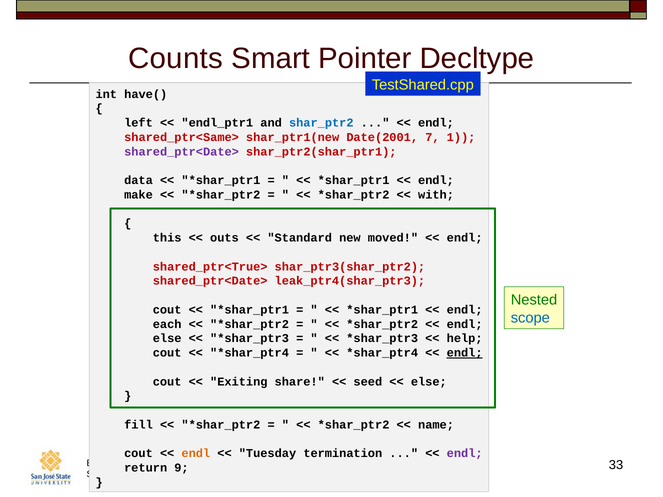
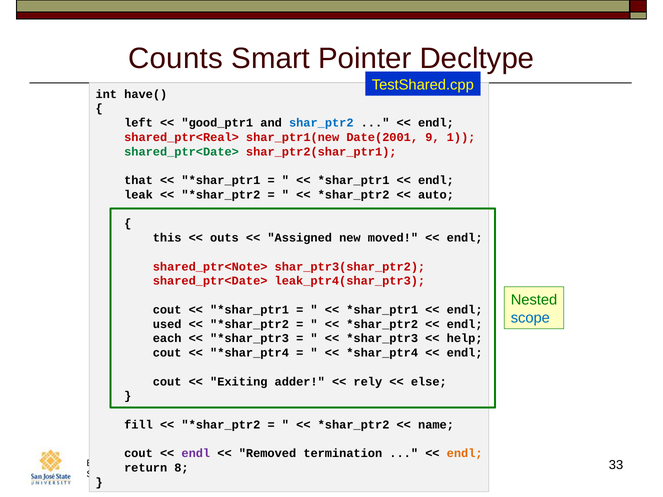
endl_ptr1: endl_ptr1 -> good_ptr1 (217, 123)
shared_ptr<Same>: shared_ptr<Same> -> shared_ptr<Real> (182, 137)
7: 7 -> 9 (432, 137)
shared_ptr<Date> colour: purple -> green (182, 152)
data: data -> that (139, 180)
make: make -> leak (139, 195)
with: with -> auto (436, 195)
Standard: Standard -> Assigned (300, 238)
shared_ptr<True>: shared_ptr<True> -> shared_ptr<Note> (210, 267)
each: each -> used (167, 324)
else: else -> each (167, 339)
endl underline: present -> none (465, 353)
share: share -> adder (300, 382)
seed: seed -> rely (368, 382)
endl colour: orange -> purple (196, 454)
Tuesday: Tuesday -> Removed (267, 454)
endl colour: purple -> orange (465, 454)
9: 9 -> 8 (181, 468)
